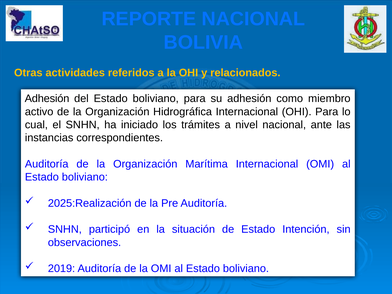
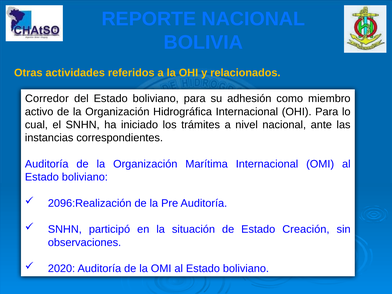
Adhesión: Adhesión -> Corredor (47, 99)
2025:Realización: 2025:Realización -> 2096:Realización (90, 203)
Intención: Intención -> Creación (306, 229)
2019: 2019 -> 2020 (62, 269)
